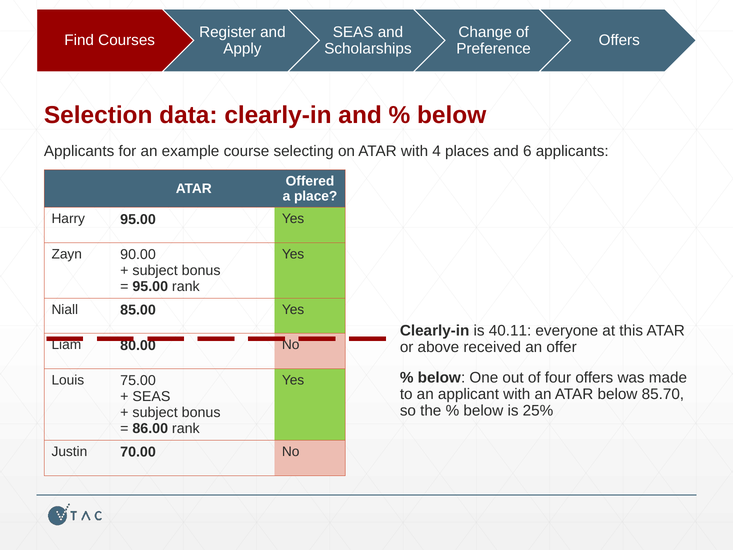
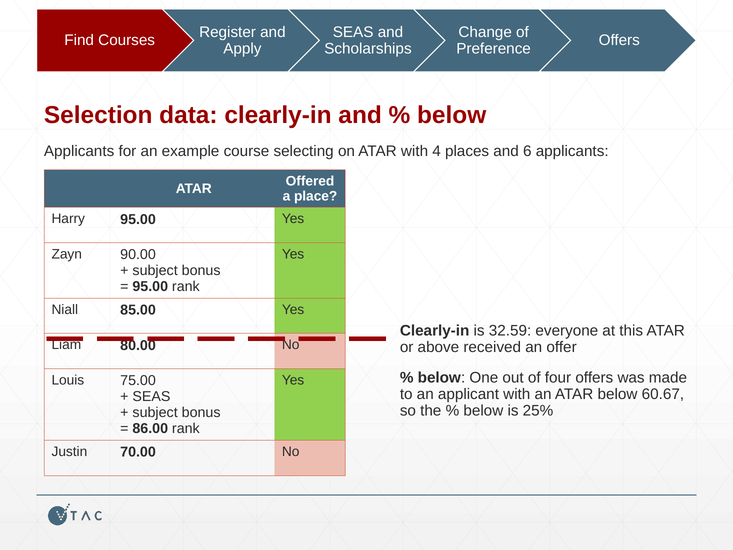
40.11: 40.11 -> 32.59 (510, 331)
85.70: 85.70 -> 60.67 (663, 394)
